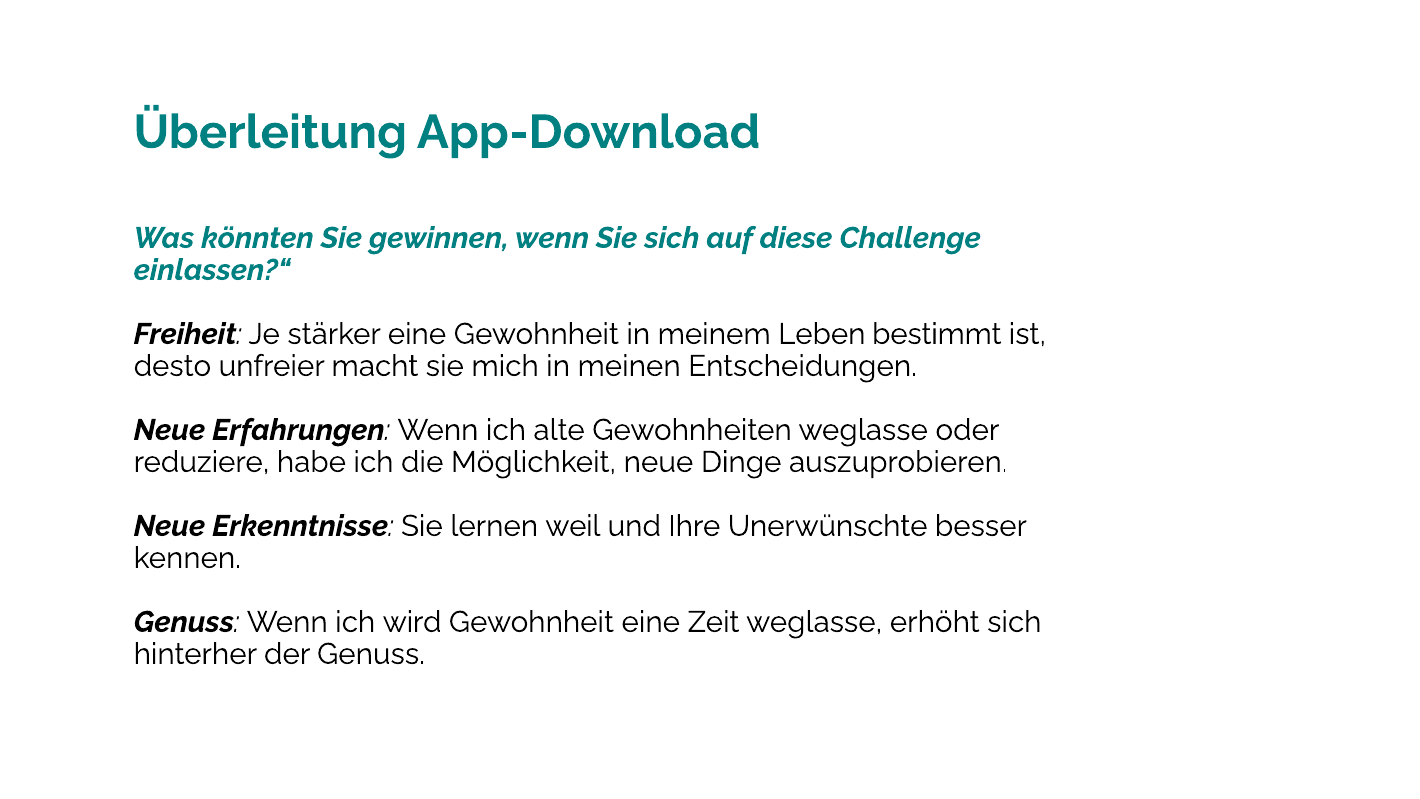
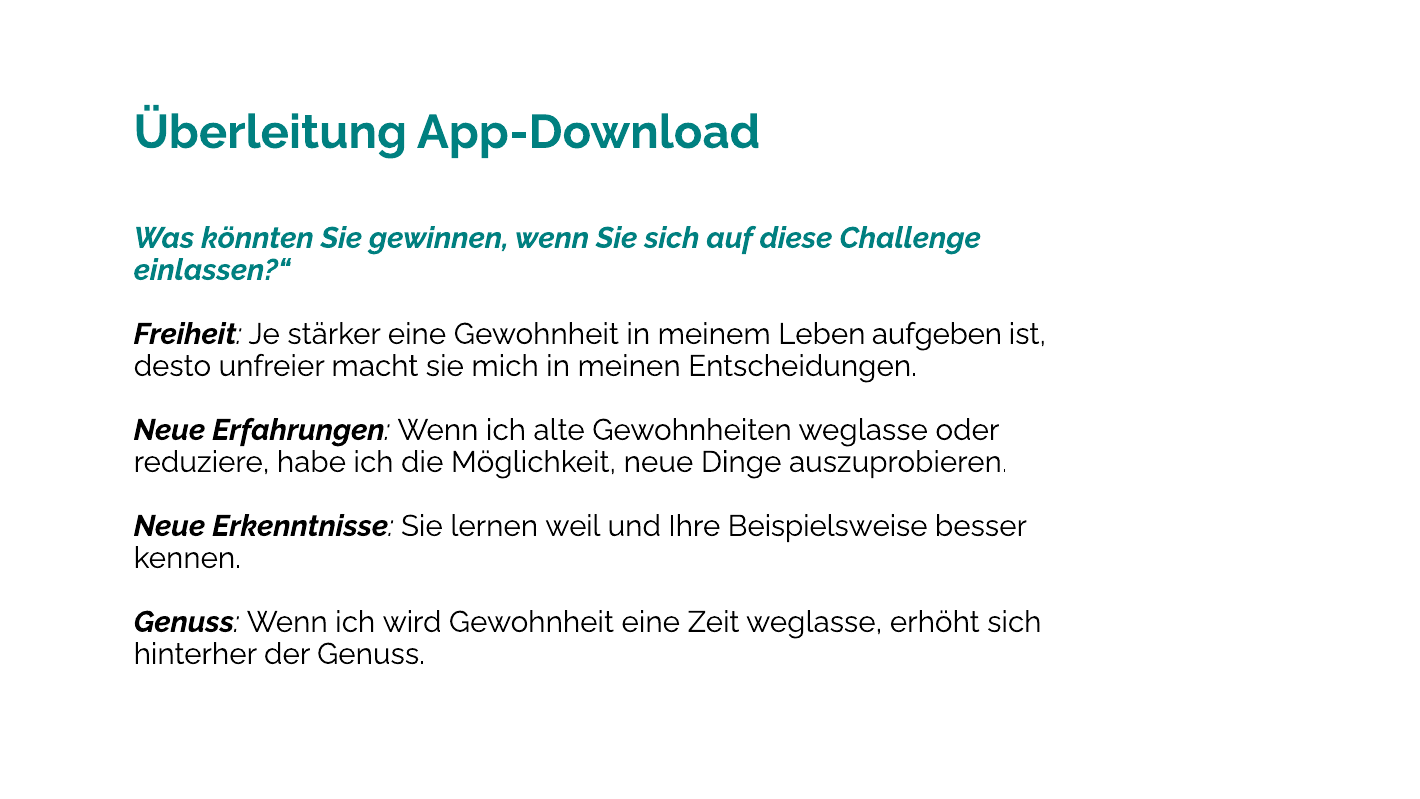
bestimmt: bestimmt -> aufgeben (937, 334)
Unerwünschte: Unerwünschte -> Beispielsweise (828, 526)
